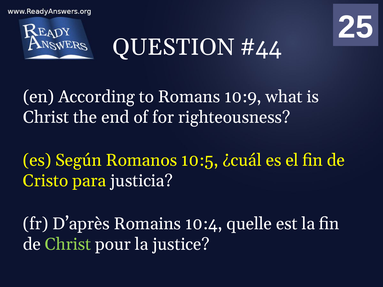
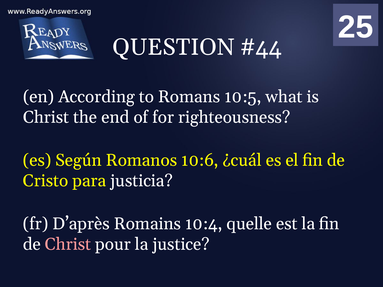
10:9: 10:9 -> 10:5 (243, 97)
10:5: 10:5 -> 10:6 (200, 160)
Christ colour: light green -> pink (68, 244)
